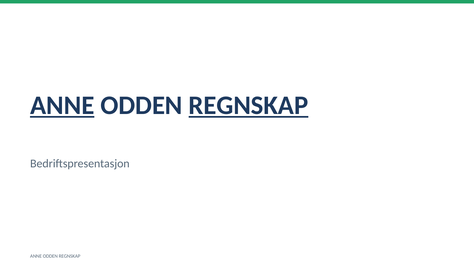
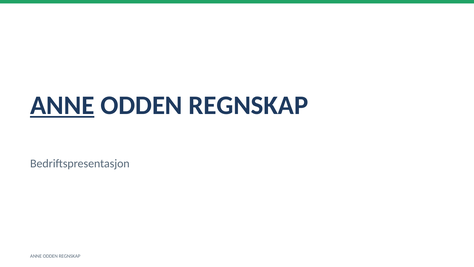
REGNSKAP underline: present -> none (248, 105)
